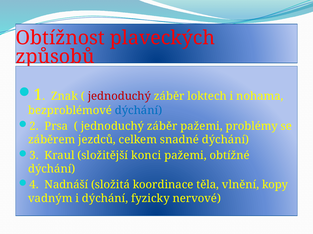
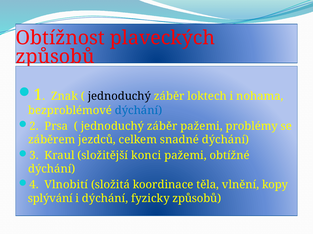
jednoduchý colour: red -> black (119, 96)
Nadnáší: Nadnáší -> Vlnobití (66, 185)
vadným: vadným -> splývání (50, 199)
fyzicky nervové: nervové -> způsobů (197, 199)
